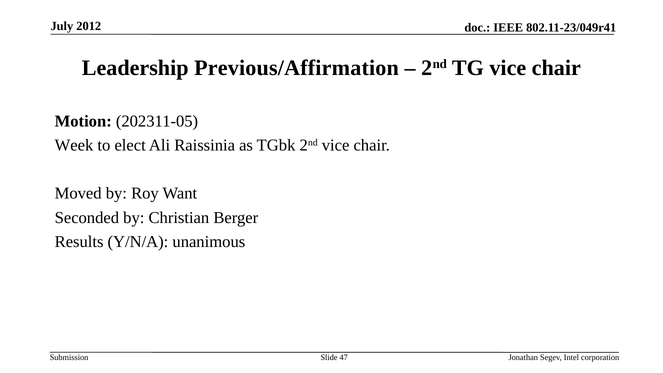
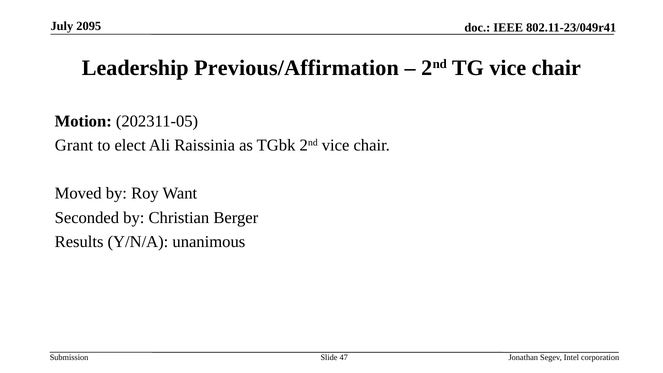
2012: 2012 -> 2095 (89, 26)
Week: Week -> Grant (74, 145)
